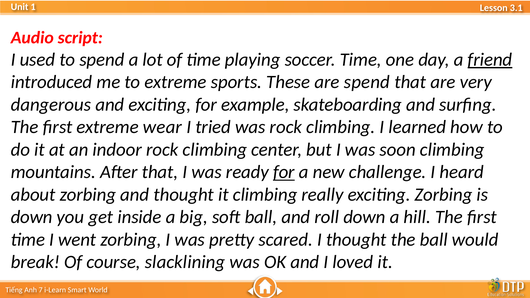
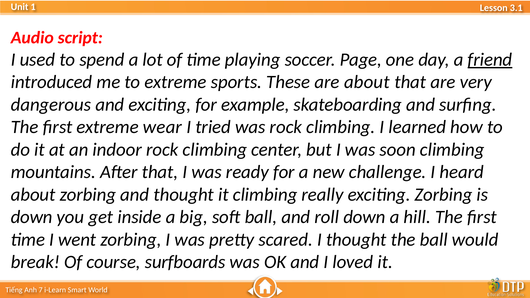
soccer Time: Time -> Page (361, 60)
are spend: spend -> about (367, 82)
for underline: present -> none (284, 172)
slacklining: slacklining -> surfboards (185, 262)
